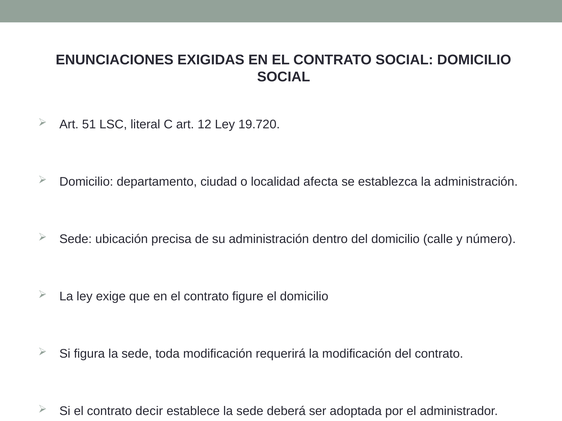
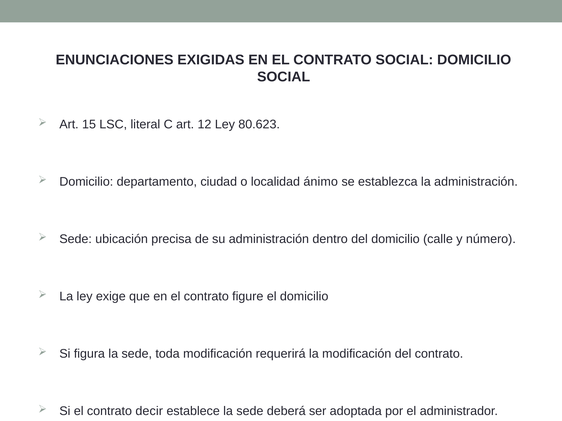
51: 51 -> 15 (89, 124)
19.720: 19.720 -> 80.623 (259, 124)
afecta: afecta -> ánimo (321, 182)
